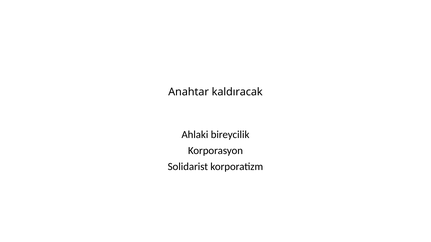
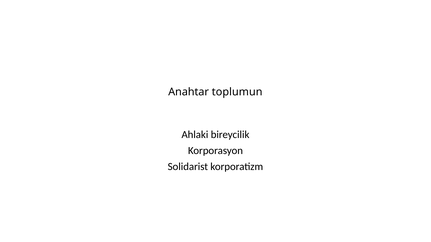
kaldıracak: kaldıracak -> toplumun (237, 92)
